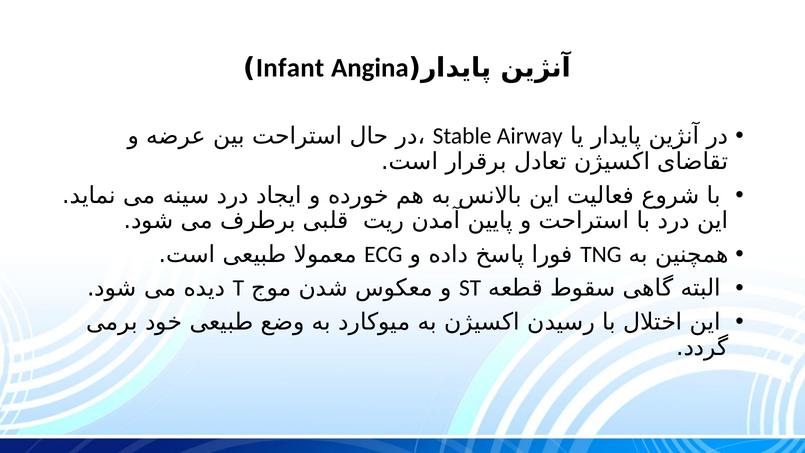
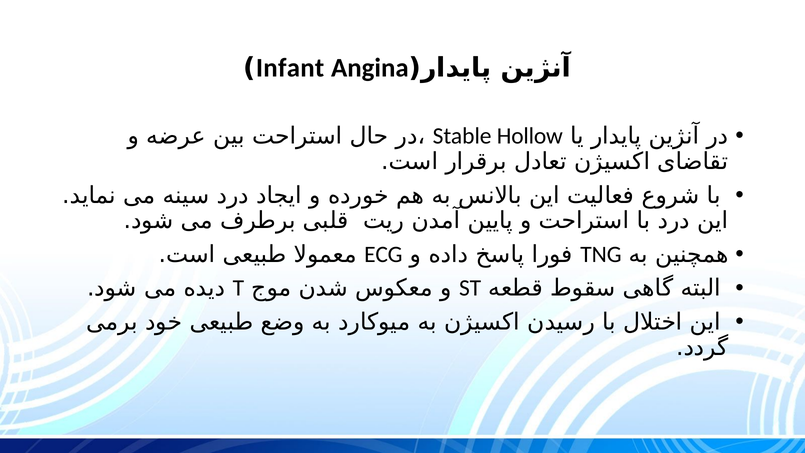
Airway: Airway -> Hollow (530, 136)
